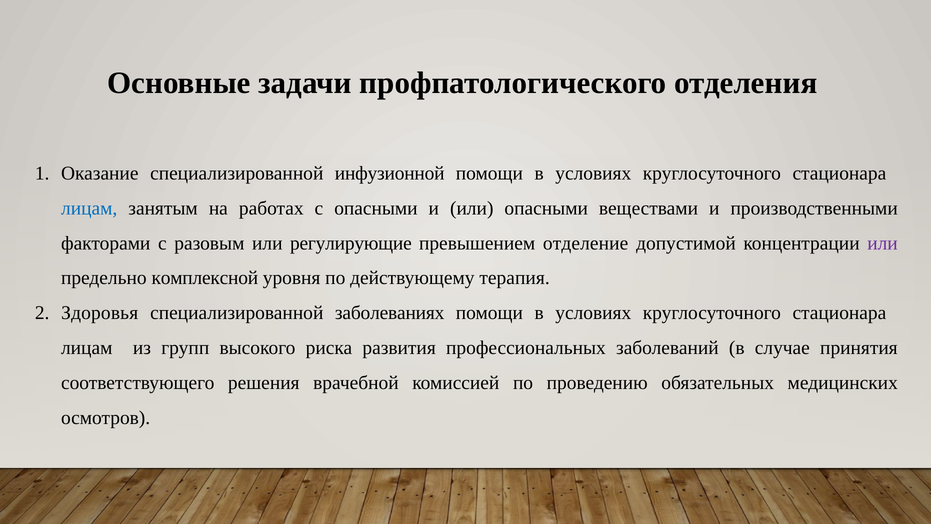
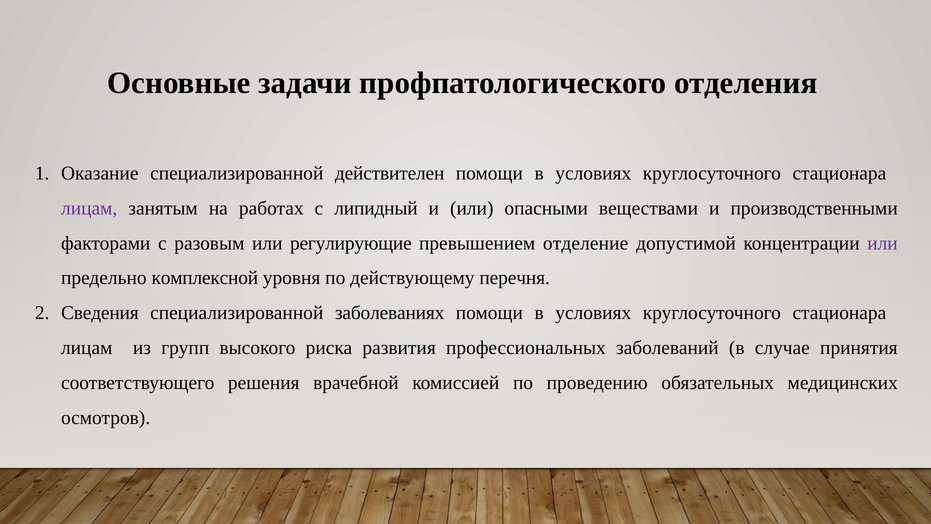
инфузионной: инфузионной -> действителен (390, 173)
лицам colour: blue -> purple (89, 208)
с опасными: опасными -> липидный (376, 208)
терапия: терапия -> перечня (515, 278)
Здоровья: Здоровья -> Сведения (100, 313)
